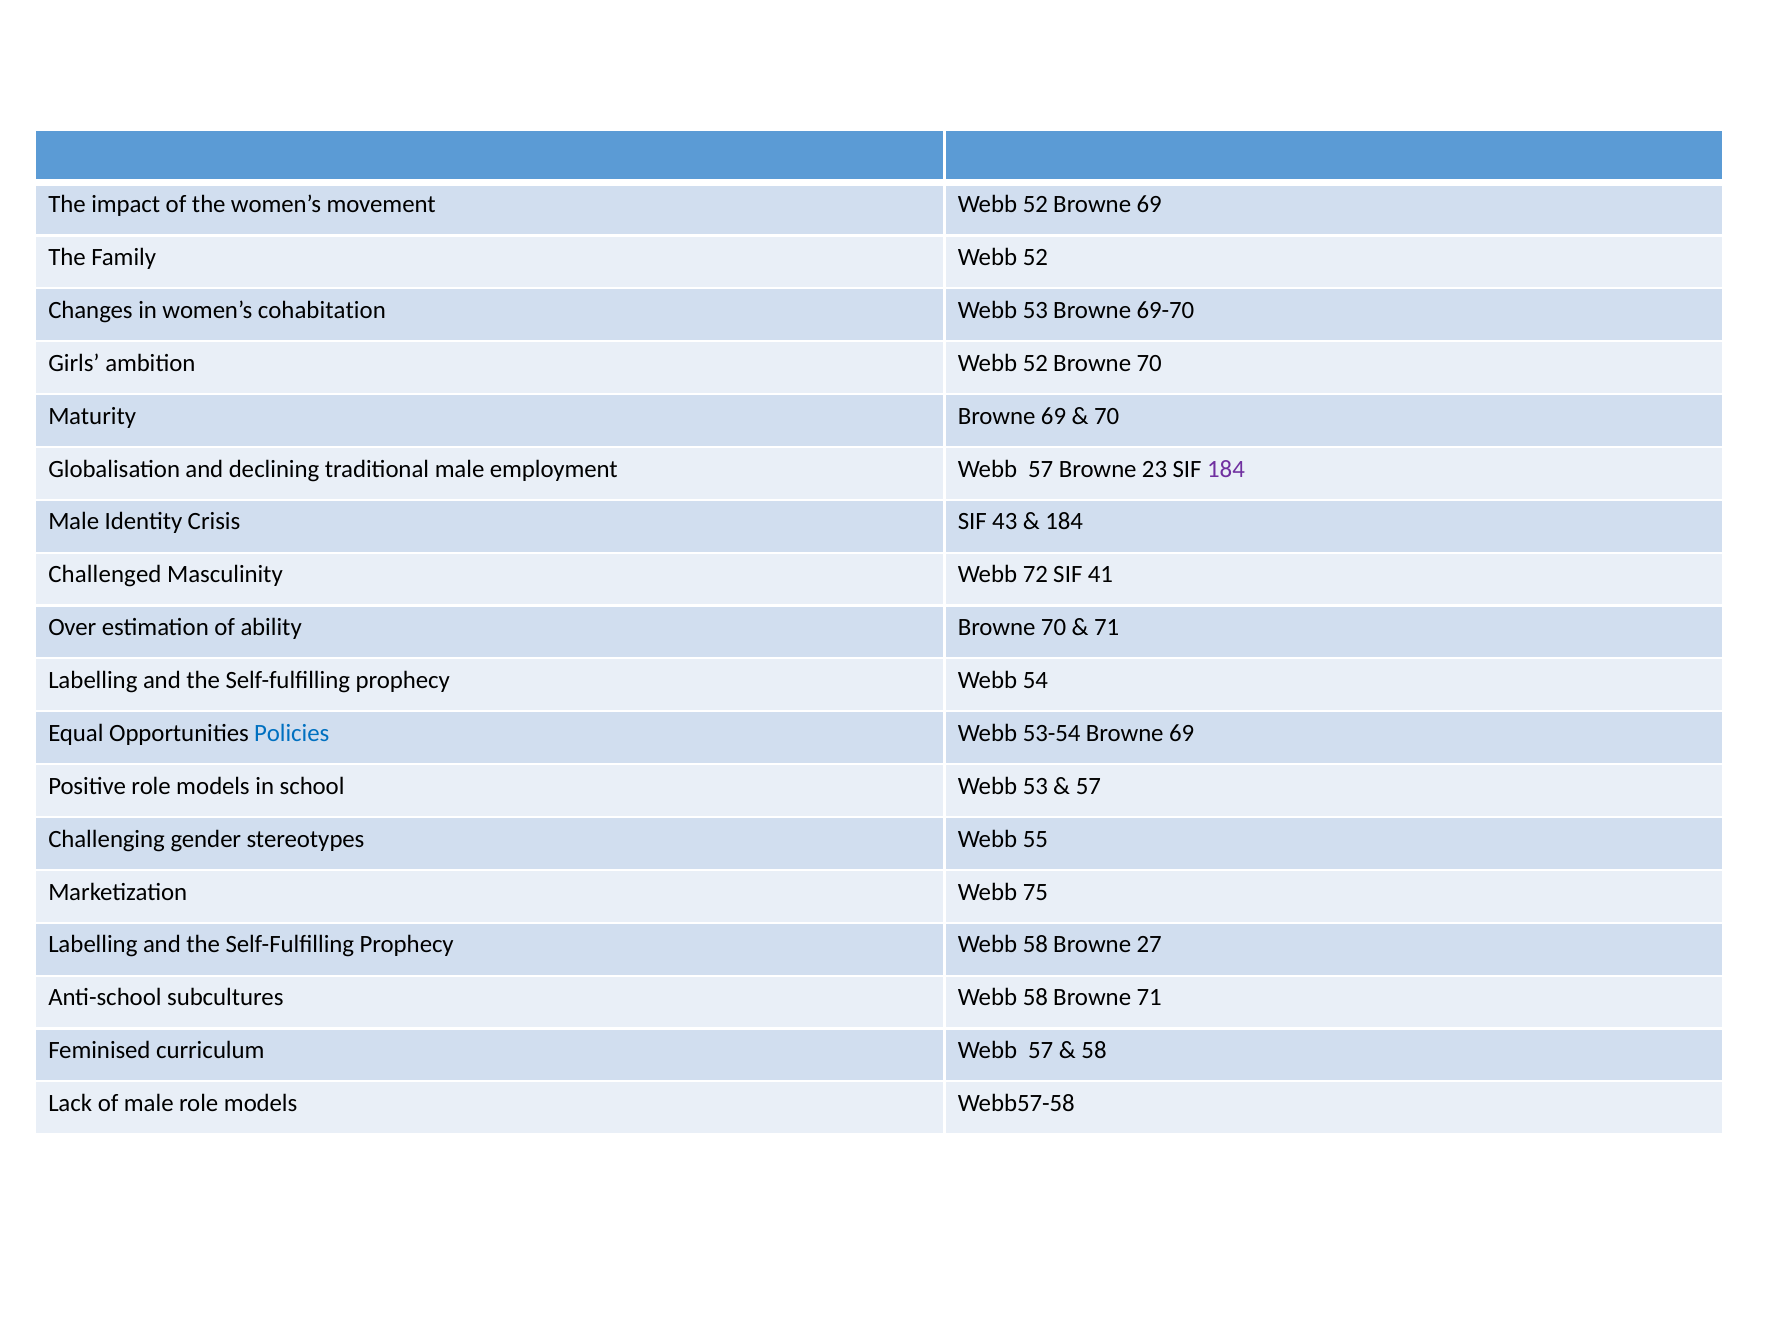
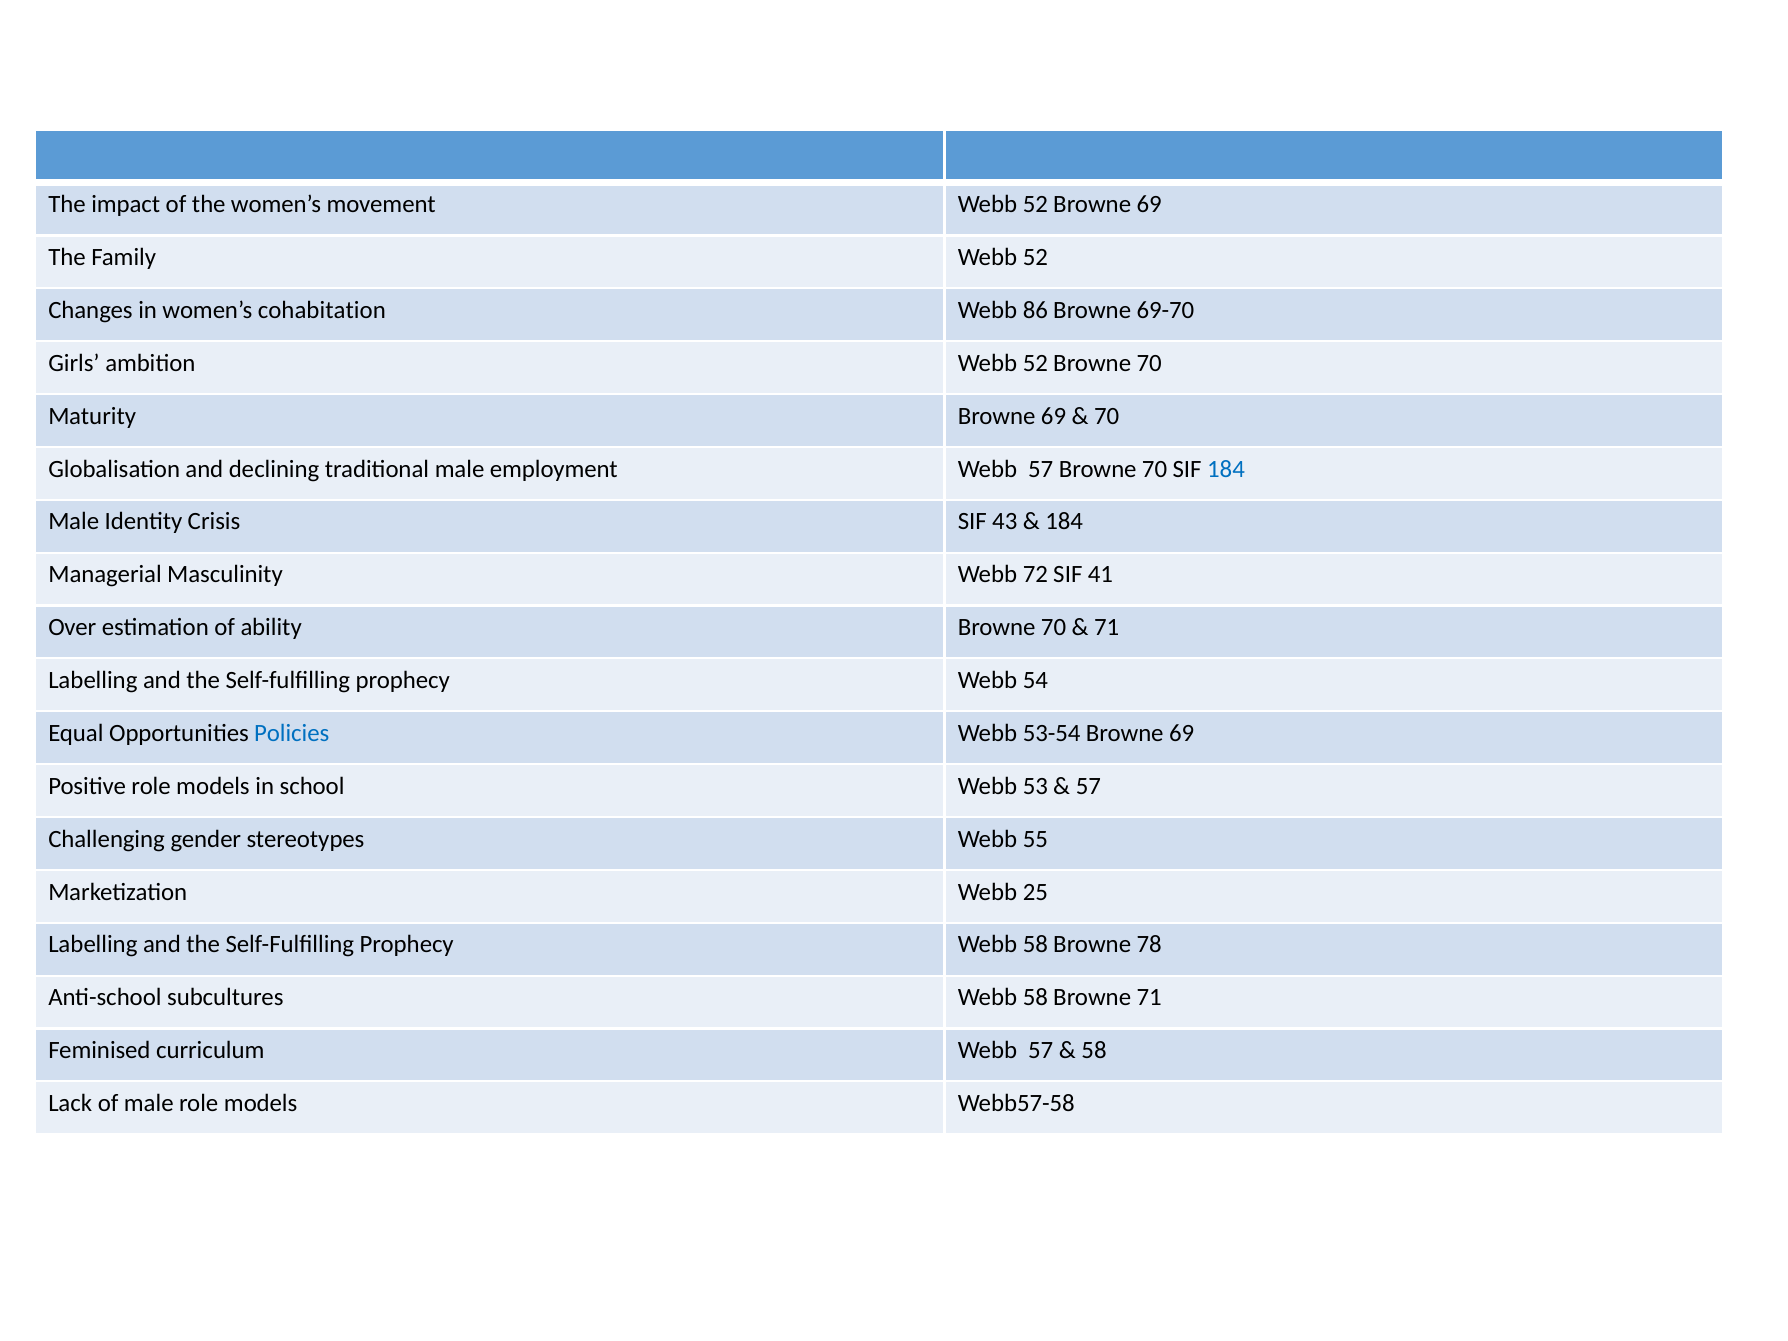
53: 53 -> 86 (1035, 310)
57 Browne 23: 23 -> 70 (1155, 469)
184 colour: purple -> blue (1226, 469)
Challenged: Challenged -> Managerial (105, 575)
75: 75 -> 25 (1035, 892)
27: 27 -> 78 (1149, 945)
